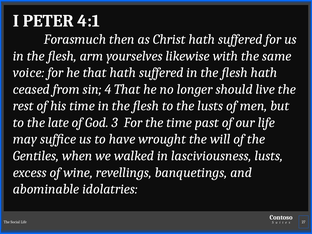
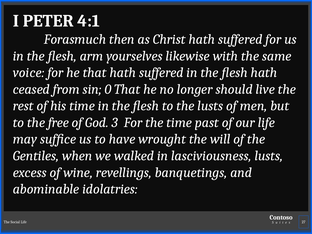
4: 4 -> 0 (108, 89)
late: late -> free (58, 123)
